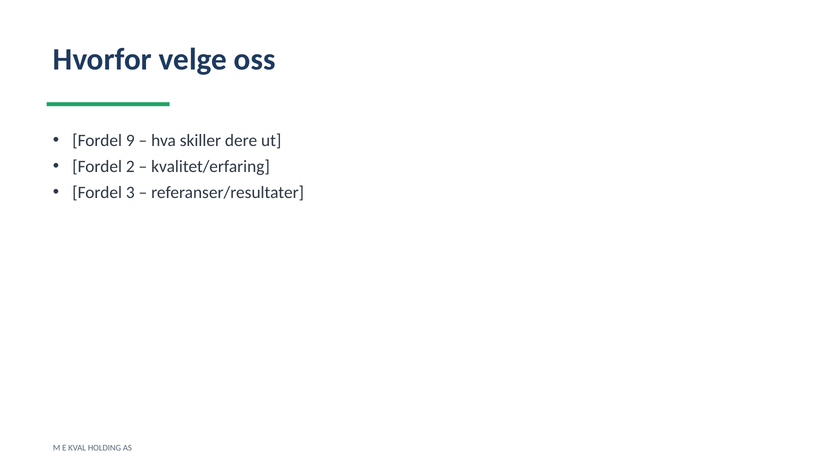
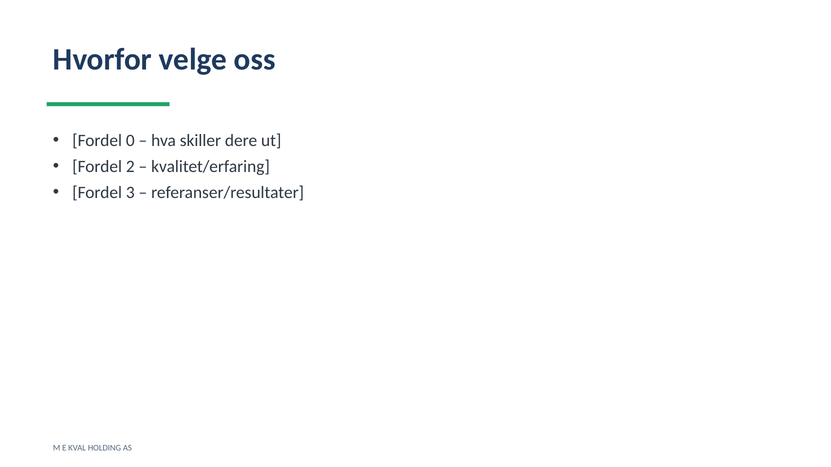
9: 9 -> 0 (130, 141)
